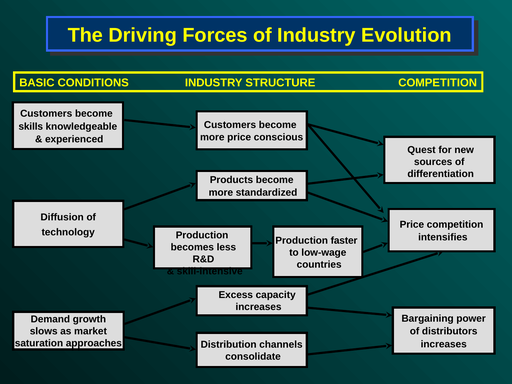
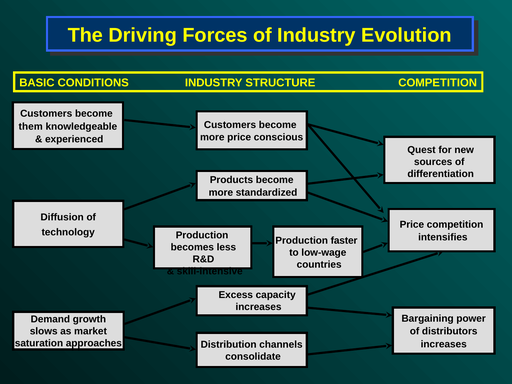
skills: skills -> them (31, 126)
